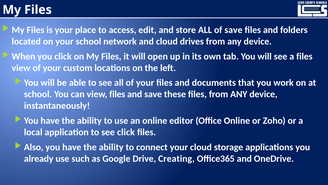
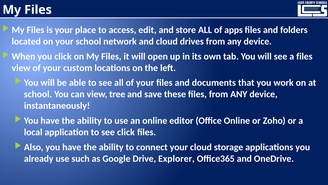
of save: save -> apps (234, 30)
view files: files -> tree (117, 94)
Creating: Creating -> Explorer (176, 158)
